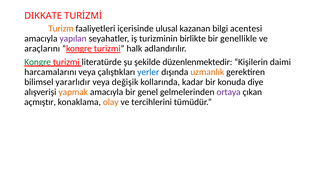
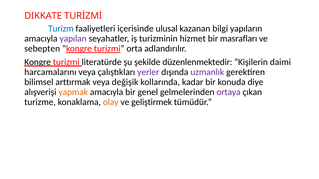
Turizm colour: orange -> blue (61, 29)
acentesi: acentesi -> yapıların (246, 29)
birlikte: birlikte -> hizmet (193, 39)
genellikle: genellikle -> masrafları (239, 39)
araçlarını: araçlarını -> sebepten (42, 49)
halk: halk -> orta (134, 49)
Kongre colour: green -> black (38, 62)
yerler colour: blue -> purple (148, 72)
uzmanlık colour: orange -> purple (207, 72)
yararlıdır: yararlıdır -> arttırmak (73, 82)
açmıştır: açmıştır -> turizme (40, 102)
tercihlerini: tercihlerini -> geliştirmek (152, 102)
